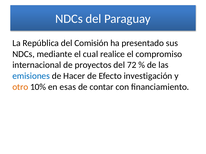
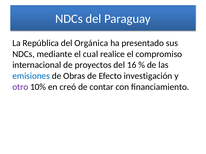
Comisión: Comisión -> Orgánica (91, 43)
72: 72 -> 16 (132, 65)
Hacer: Hacer -> Obras (74, 76)
otro colour: orange -> purple (20, 87)
esas: esas -> creó (68, 87)
